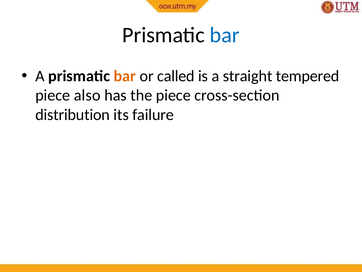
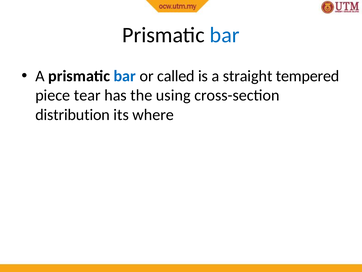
bar colour: orange -> blue (125, 76)
also: also -> tear (87, 95)
the piece: piece -> using (173, 95)
failure: failure -> where (153, 115)
